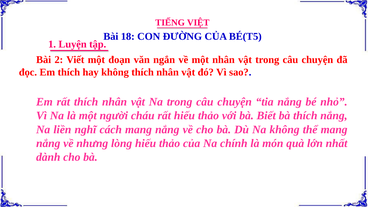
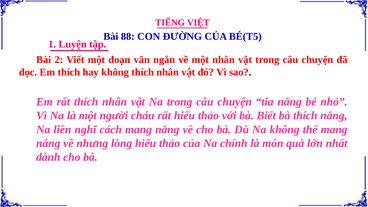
18: 18 -> 88 (128, 36)
